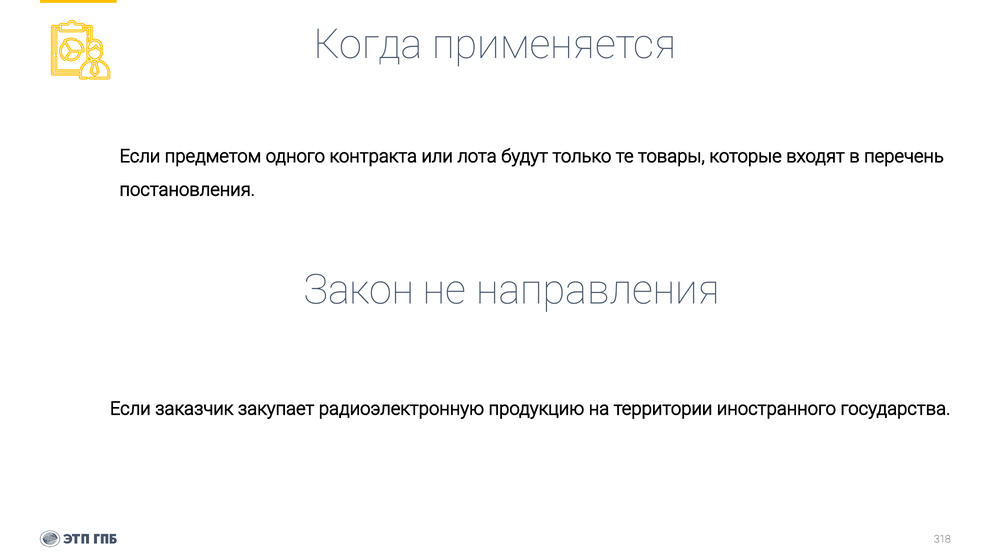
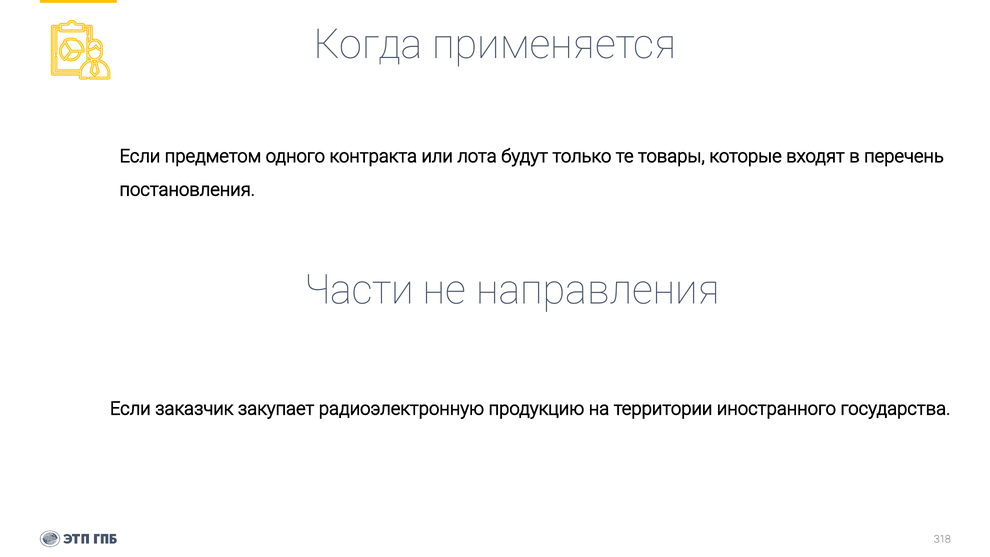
Закон: Закон -> Части (359, 290)
